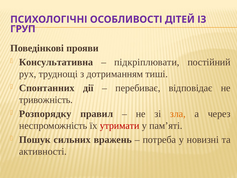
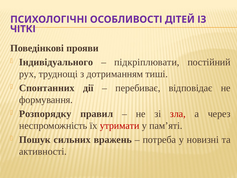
ГРУП: ГРУП -> ЧІТКІ (23, 29)
Консультативна: Консультативна -> Індивідуального (56, 62)
тривожність: тривожність -> формування (46, 100)
зла colour: orange -> red (178, 114)
